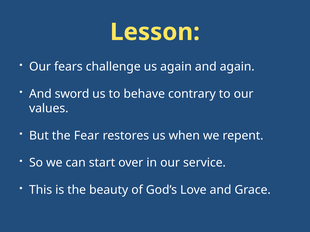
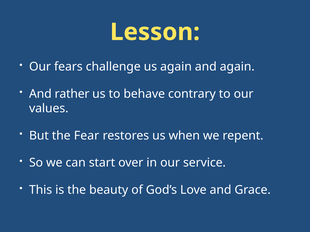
sword: sword -> rather (72, 94)
